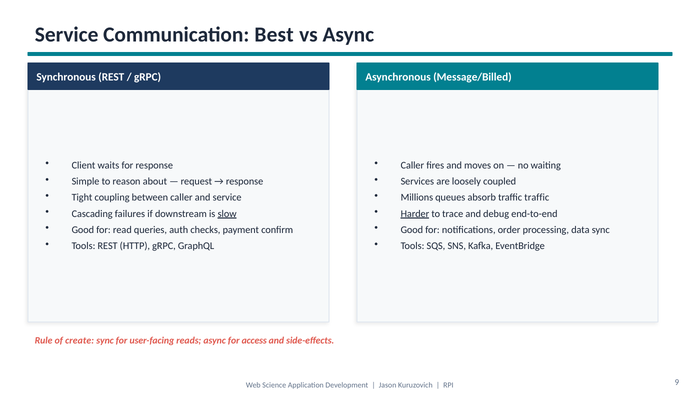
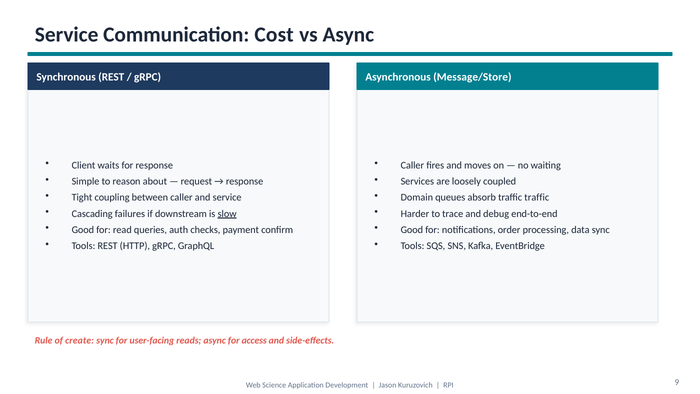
Best: Best -> Cost (274, 35)
Message/Billed: Message/Billed -> Message/Store (472, 77)
Millions: Millions -> Domain (417, 197)
Harder underline: present -> none (415, 214)
